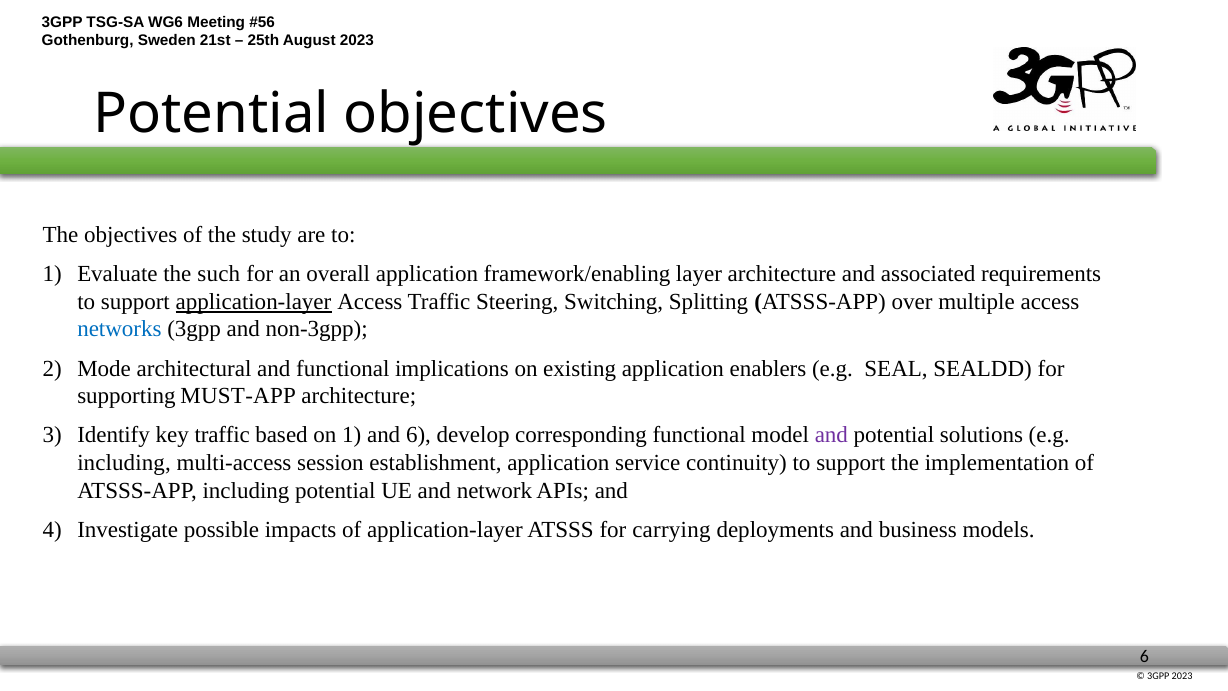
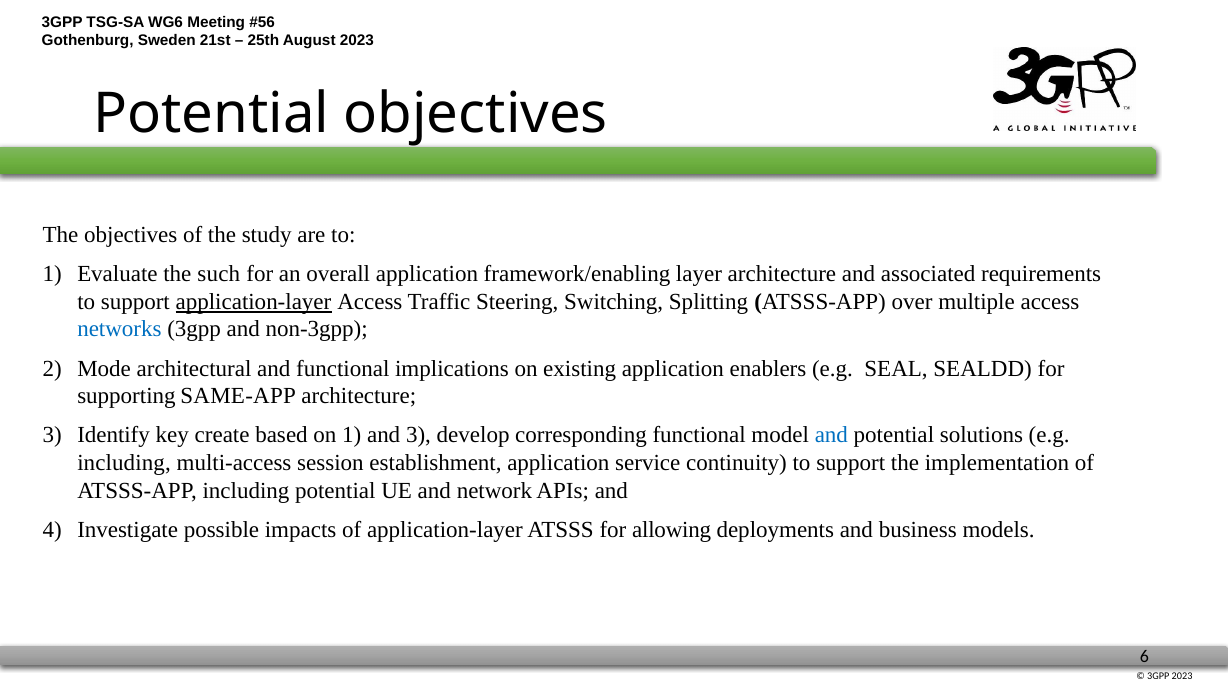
MUST-APP: MUST-APP -> SAME-APP (238, 396)
key traffic: traffic -> create (222, 435)
and 6: 6 -> 3 (419, 435)
and colour: purple -> blue (831, 435)
carrying: carrying -> allowing (672, 530)
